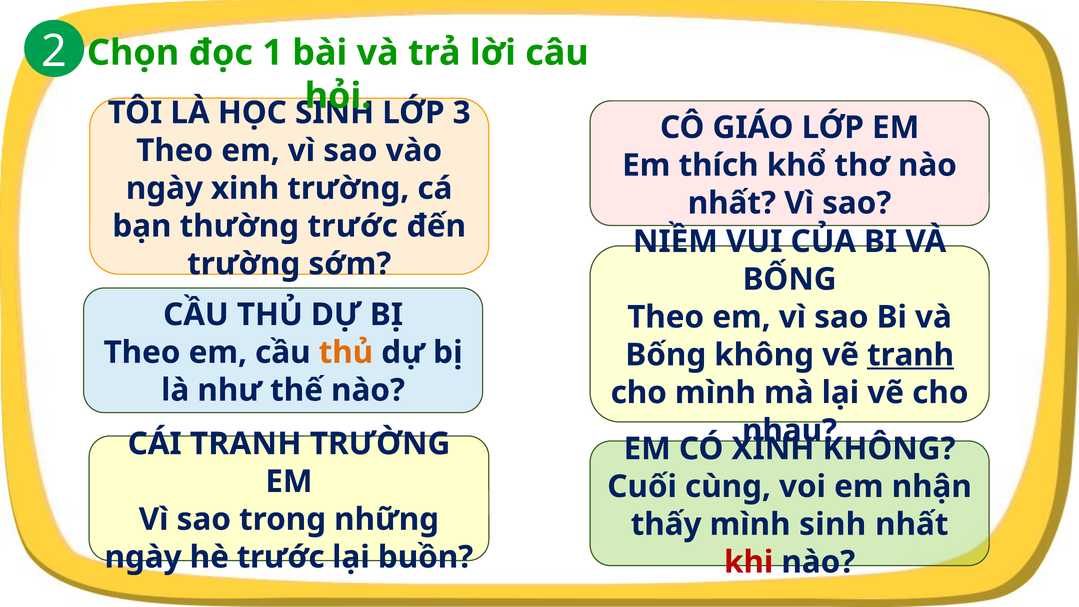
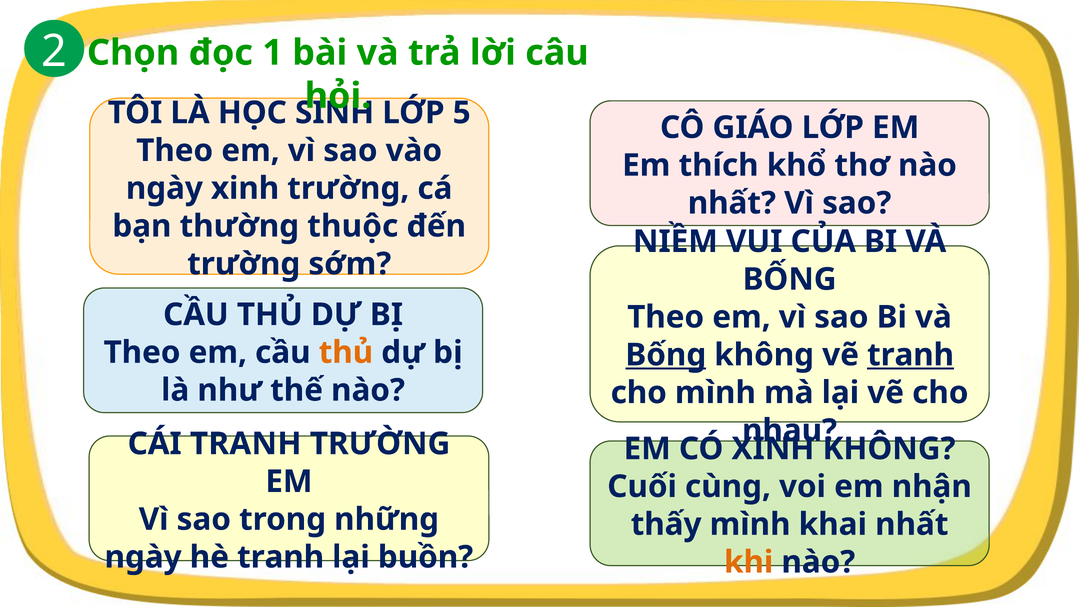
3: 3 -> 5 (462, 113)
thường trước: trước -> thuộc (353, 226)
Bống underline: none -> present (666, 355)
mình sinh: sinh -> khai (833, 524)
hè trước: trước -> tranh (281, 557)
khi colour: red -> orange (749, 562)
